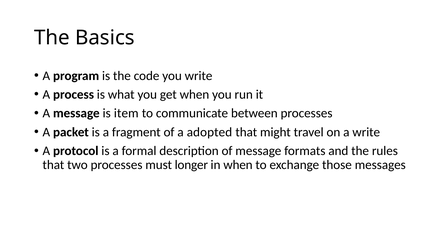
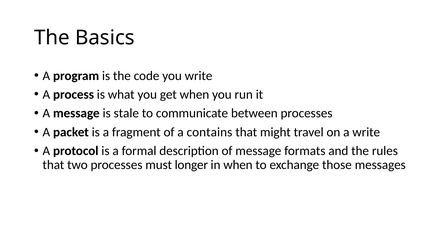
item: item -> stale (126, 113)
adopted: adopted -> contains (209, 132)
